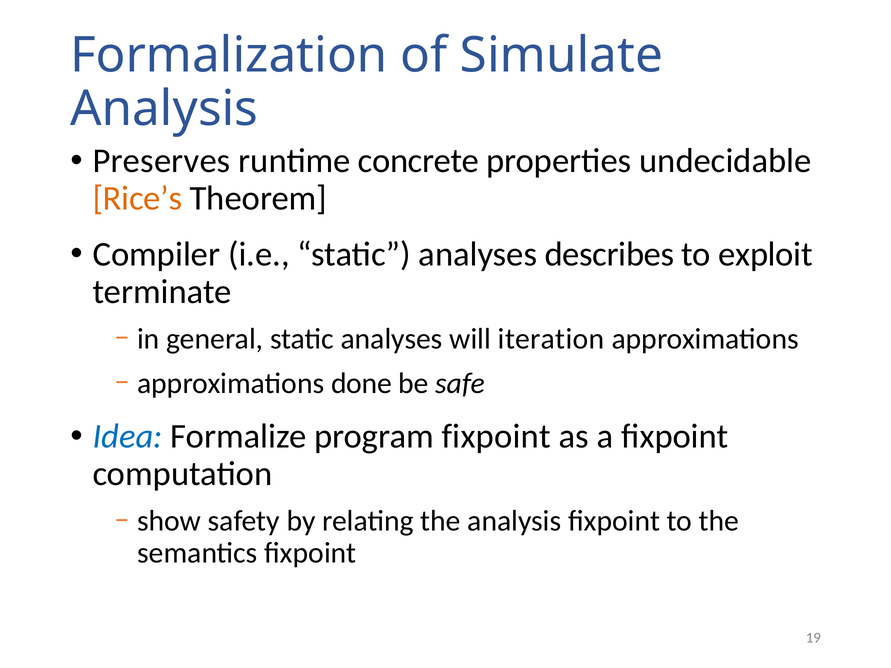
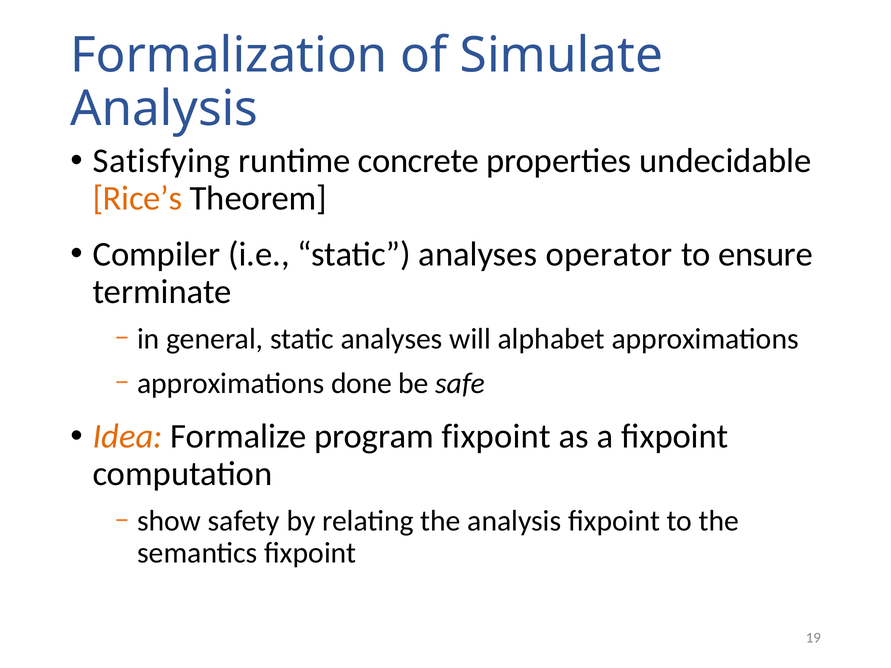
Preserves: Preserves -> Satisfying (161, 161)
describes: describes -> operator (609, 254)
exploit: exploit -> ensure (766, 254)
iteration: iteration -> alphabet (551, 339)
Idea colour: blue -> orange (128, 437)
